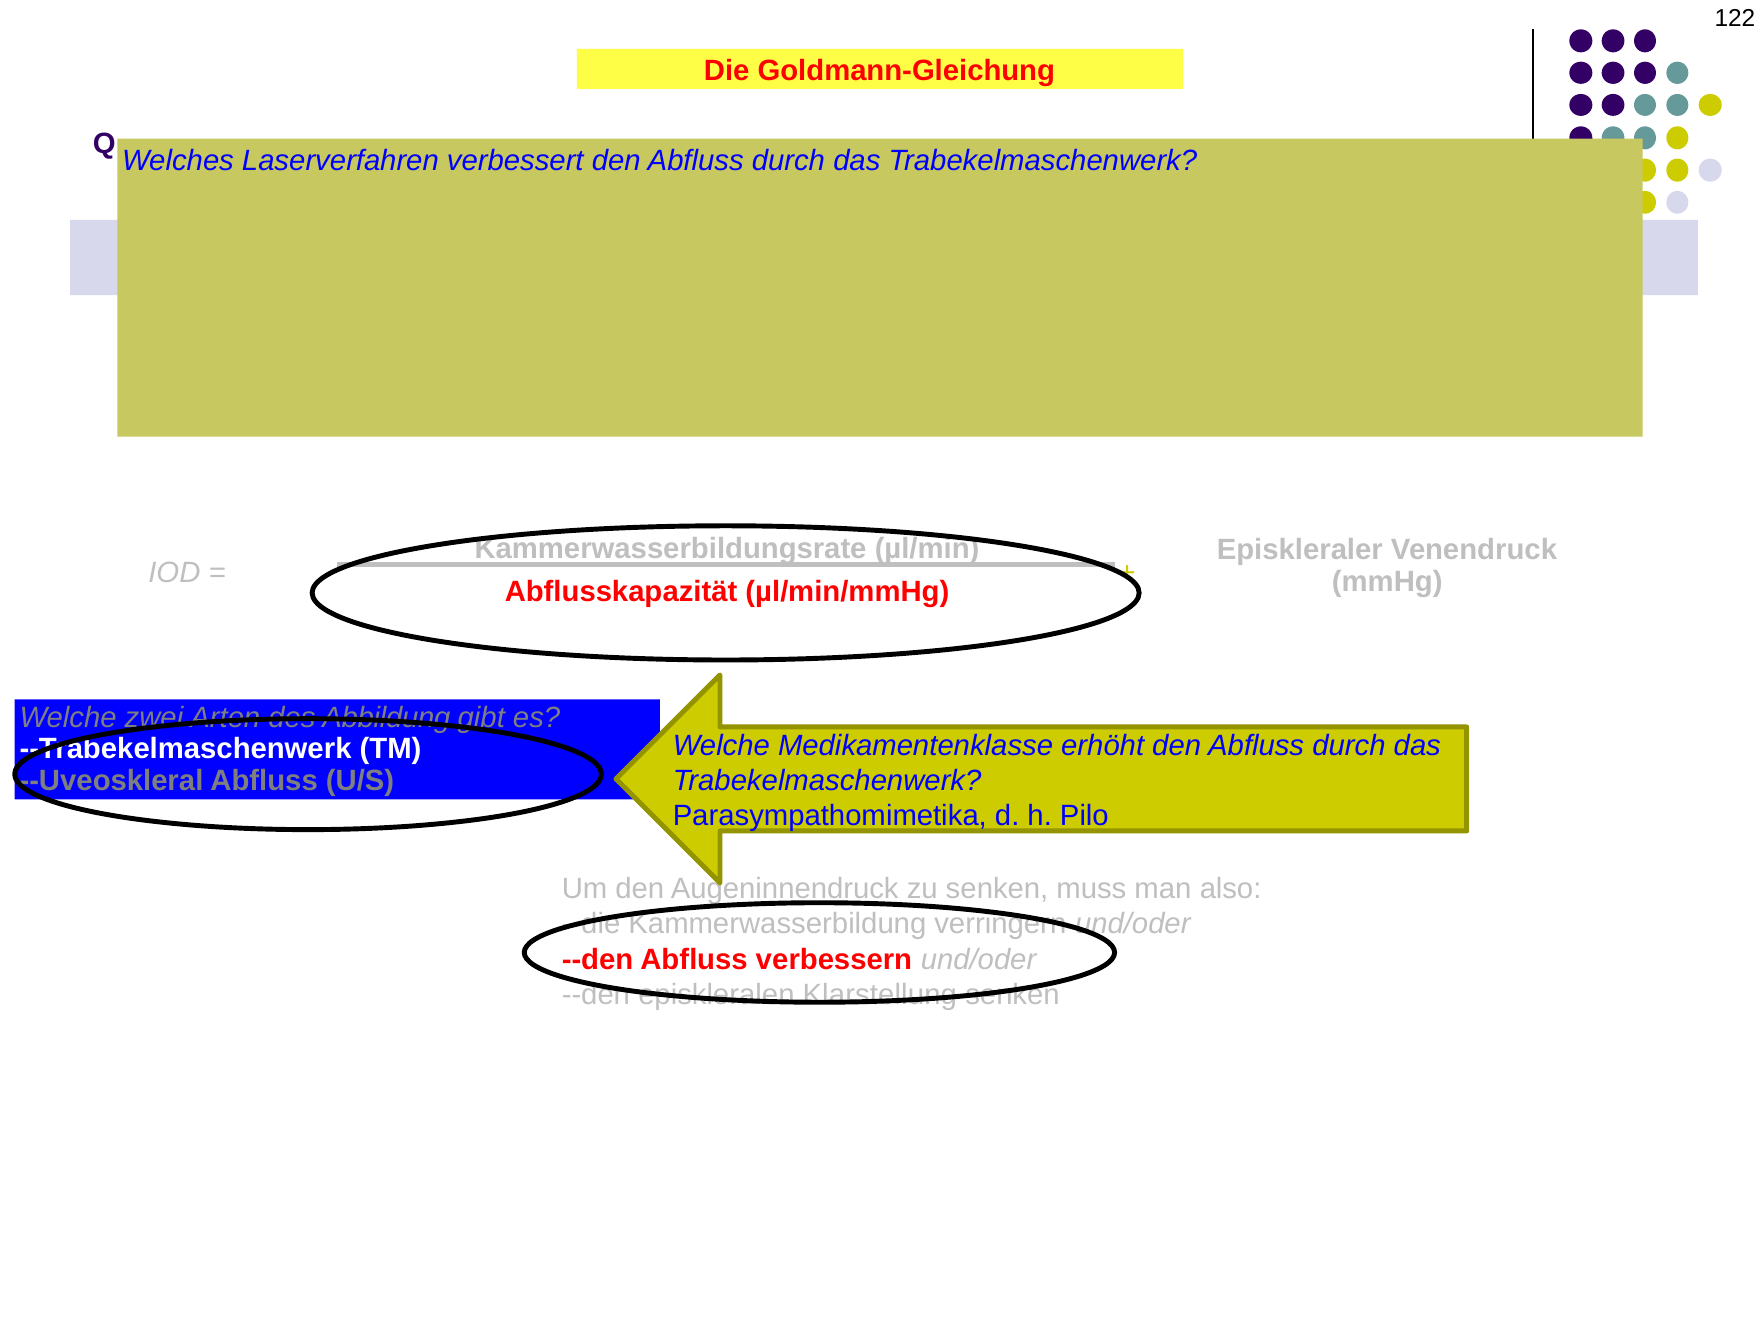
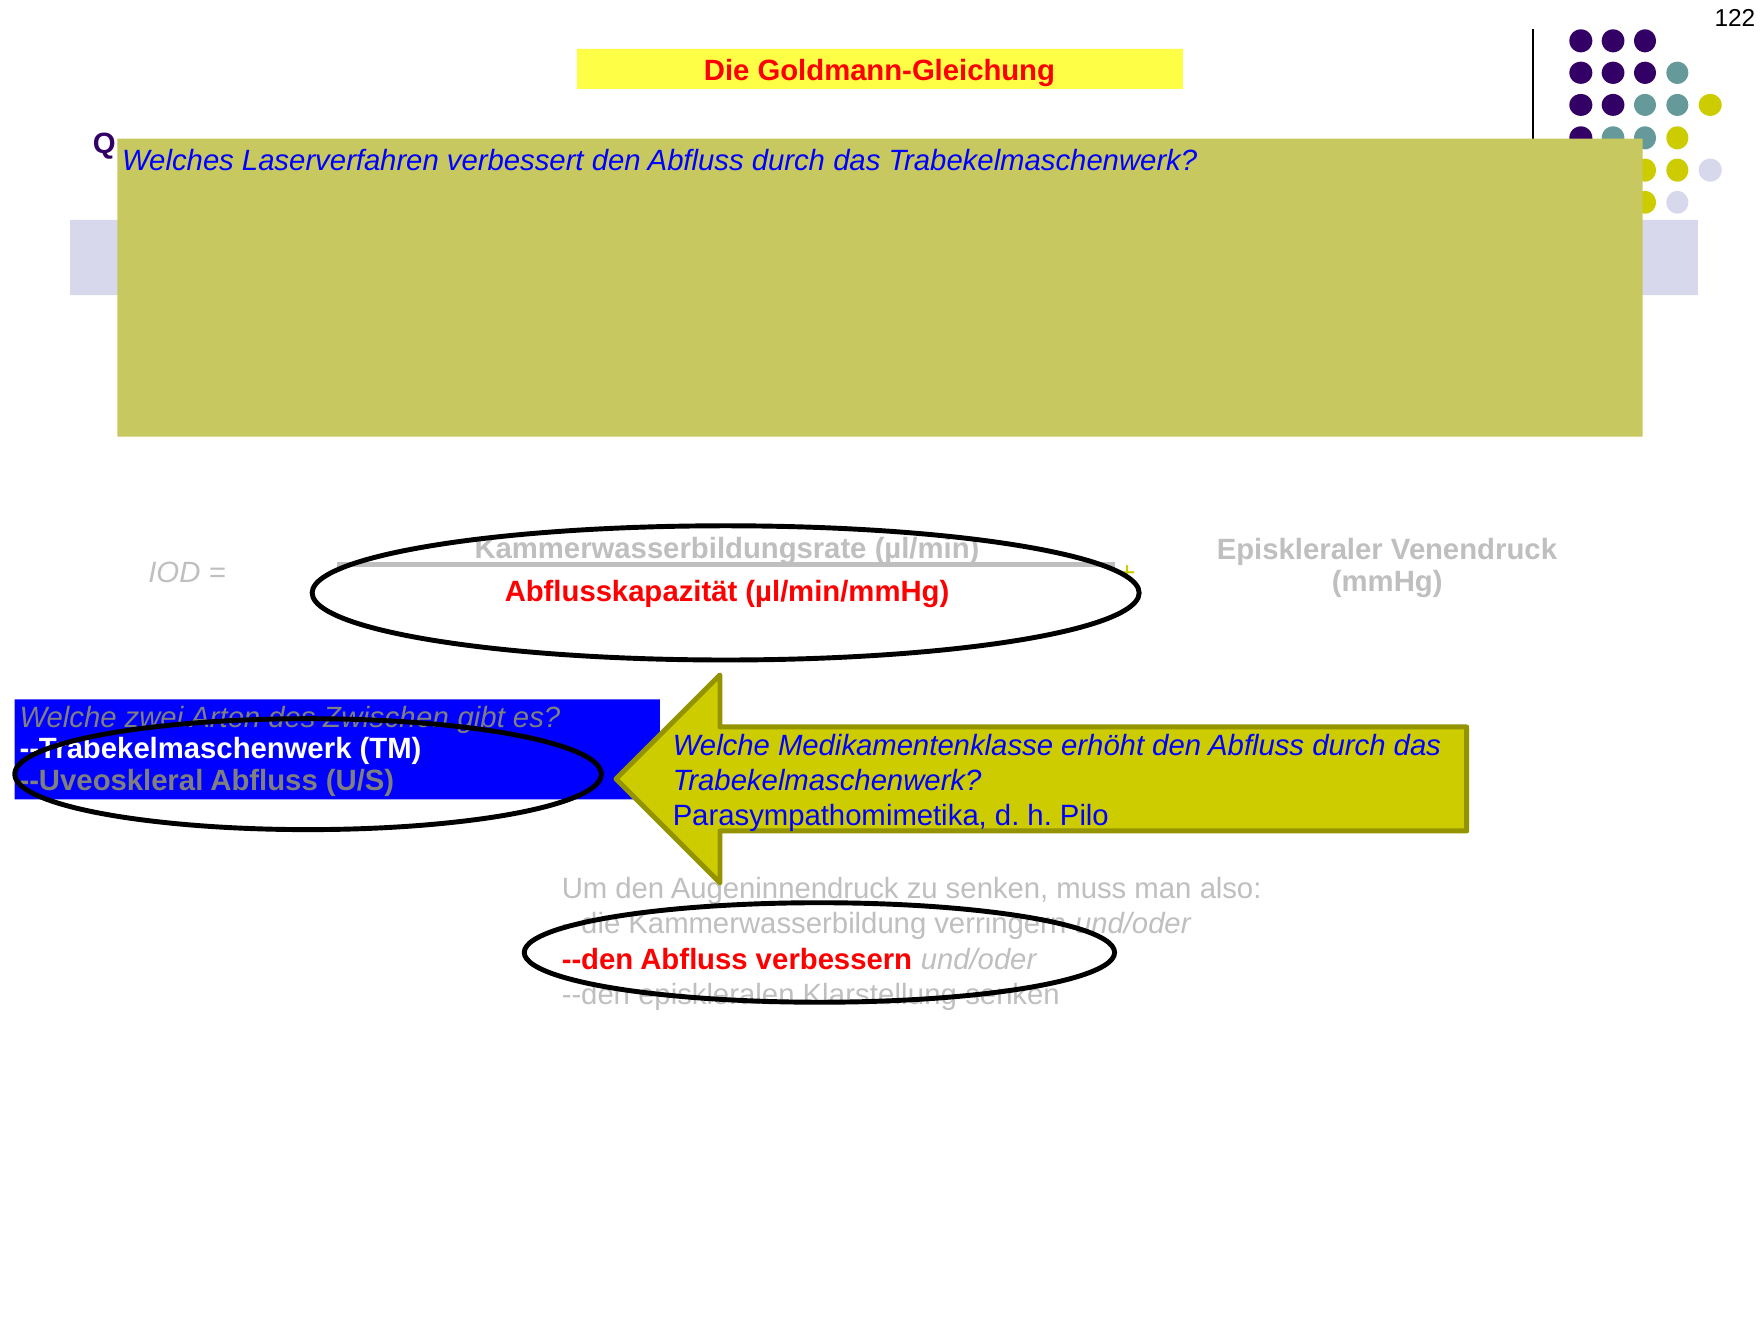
Abbildung: Abbildung -> Zwischen (386, 718)
